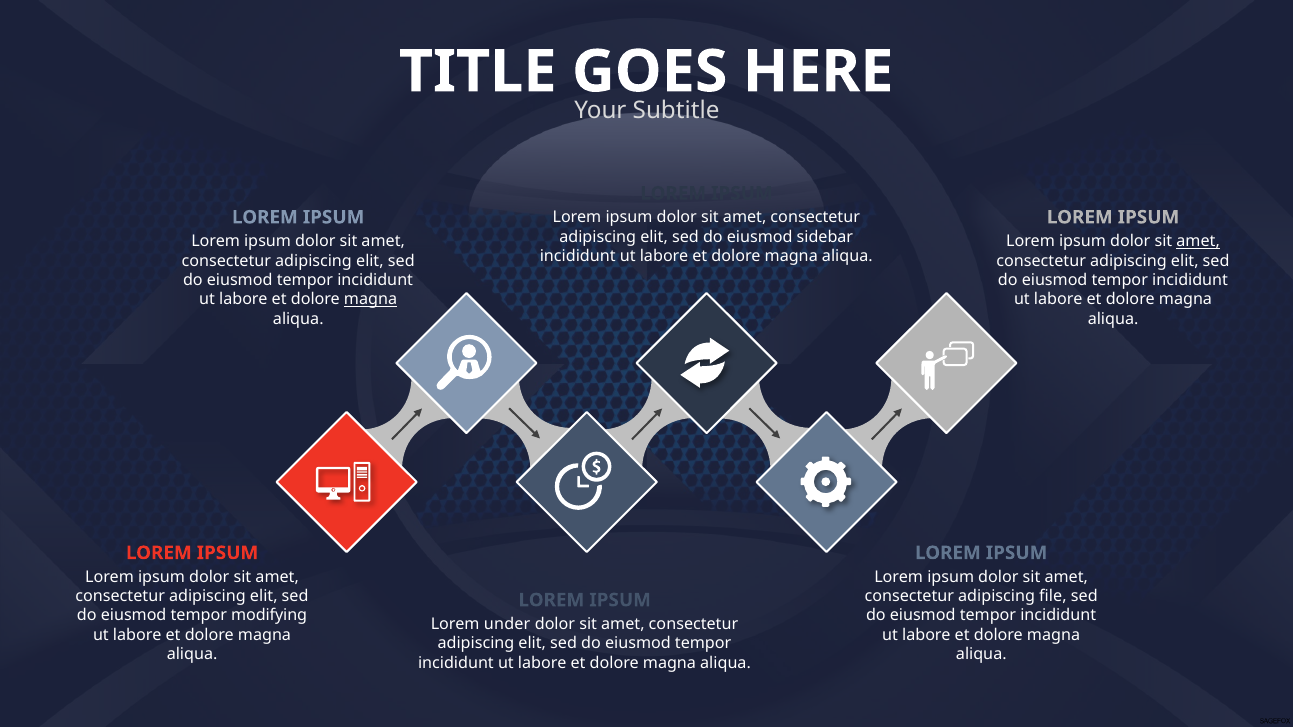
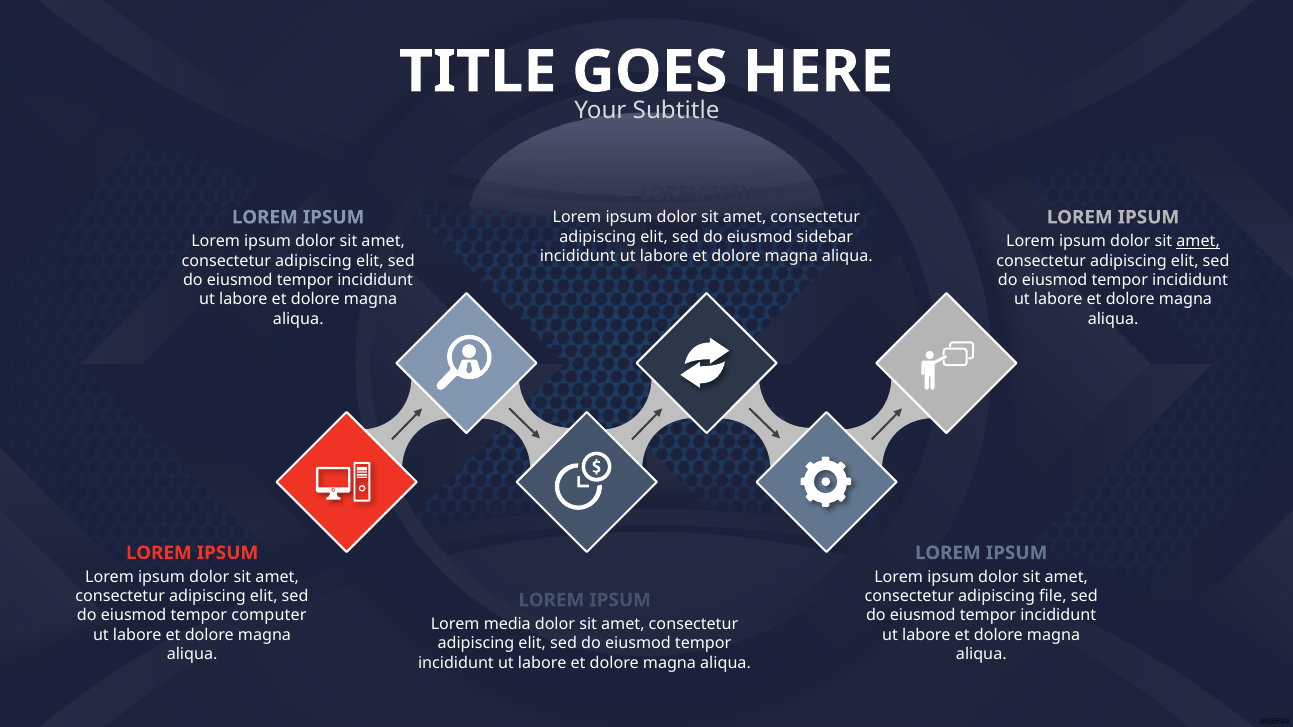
magna underline: present -> none (371, 300)
modifying: modifying -> computer (269, 616)
under: under -> media (507, 624)
